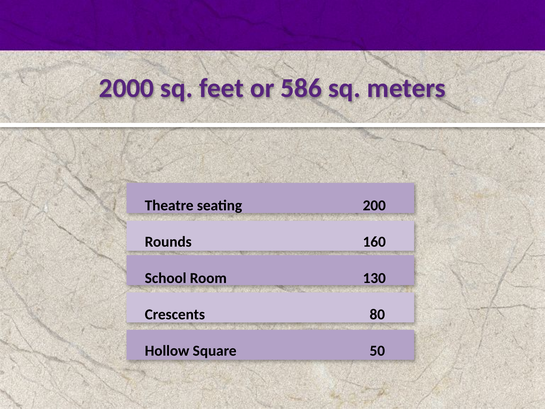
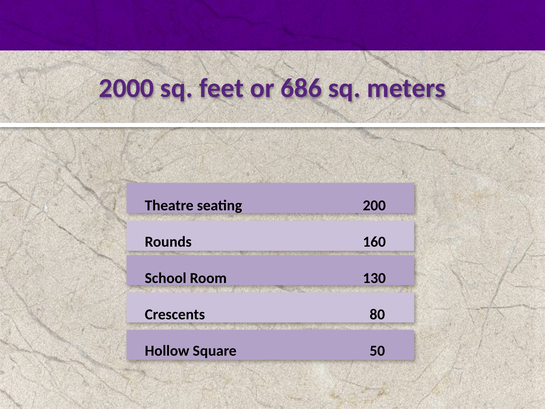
586: 586 -> 686 (301, 88)
